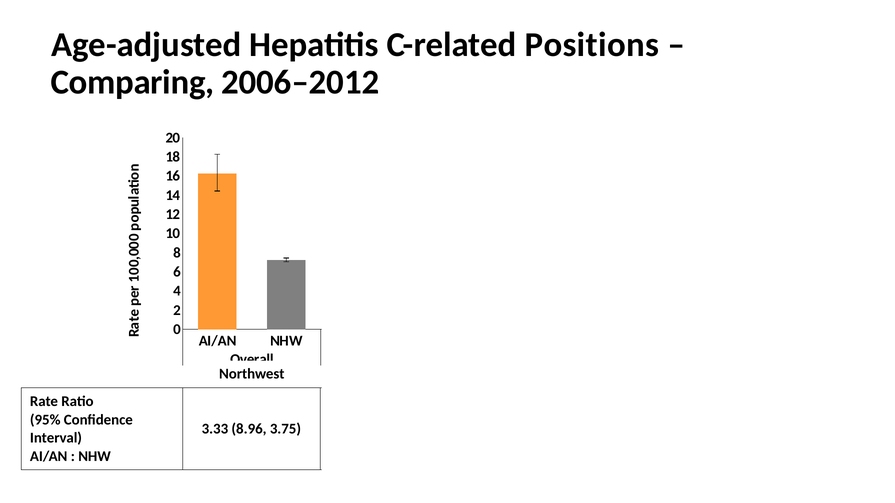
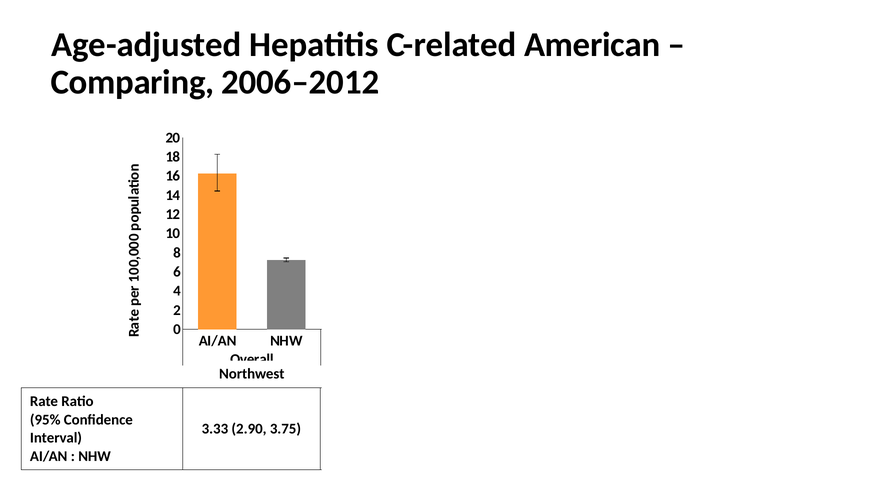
Positions: Positions -> American (592, 45)
8.96: 8.96 -> 2.90 (249, 429)
